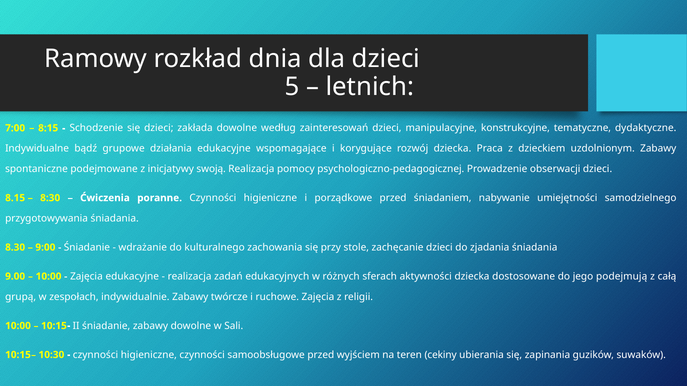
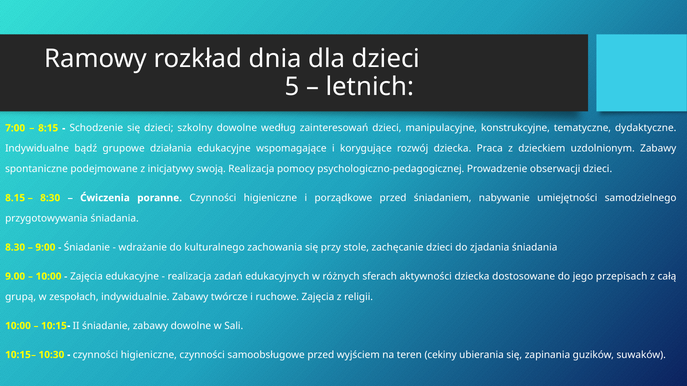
zakłada: zakłada -> szkolny (195, 128)
podejmują: podejmują -> przepisach (622, 277)
